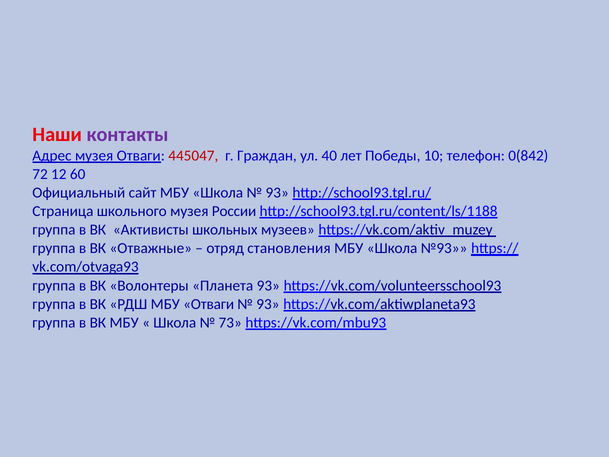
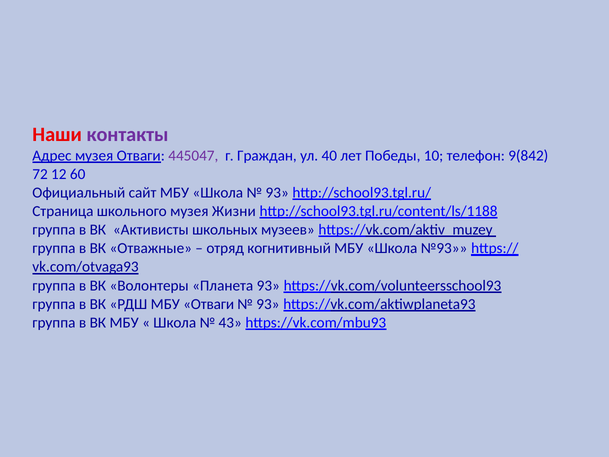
445047 colour: red -> purple (193, 156)
0(842: 0(842 -> 9(842 (528, 156)
России: России -> Жизни (234, 211)
становления: становления -> когнитивный (289, 248)
73: 73 -> 43 (230, 323)
